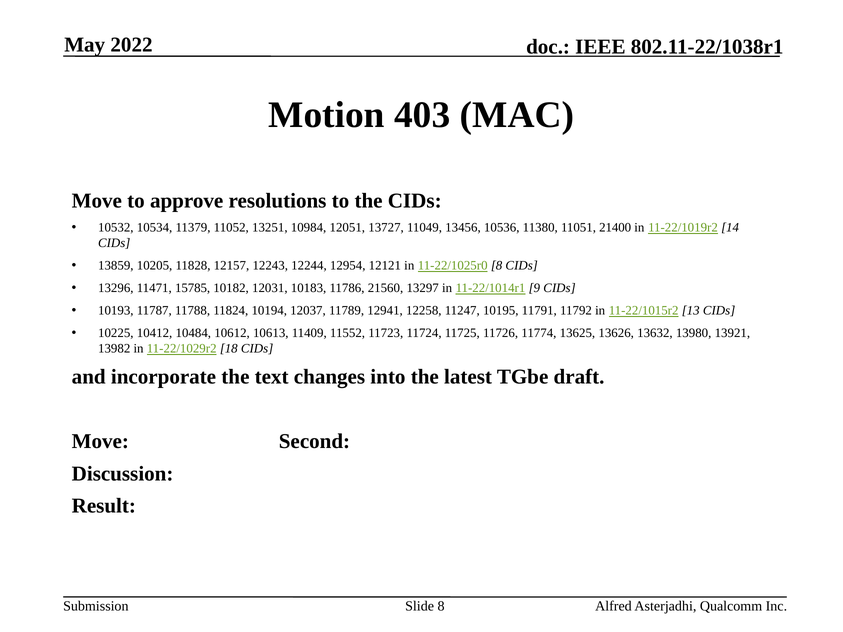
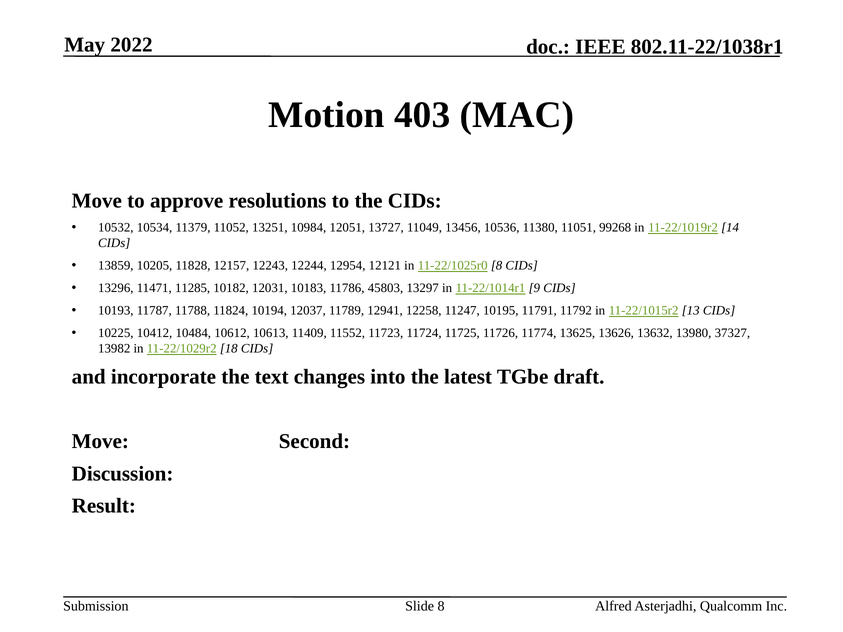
21400: 21400 -> 99268 (615, 228)
15785: 15785 -> 11285 (193, 288)
21560: 21560 -> 45803 (386, 288)
13921: 13921 -> 37327 (732, 333)
